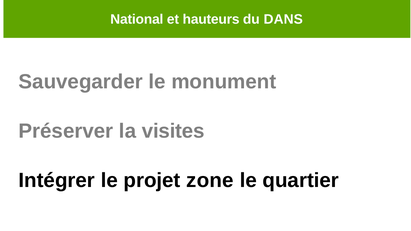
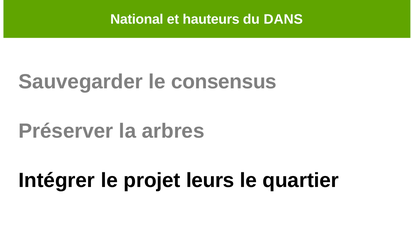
monument: monument -> consensus (224, 82)
visites: visites -> arbres (173, 131)
zone: zone -> leurs (210, 181)
